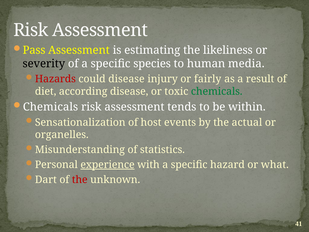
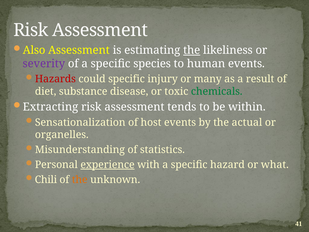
Pass: Pass -> Also (34, 50)
the underline: none -> present (192, 50)
severity colour: black -> purple (44, 64)
human media: media -> events (246, 64)
could disease: disease -> specific (127, 79)
fairly: fairly -> many (208, 79)
according: according -> substance (83, 91)
Chemicals: Chemicals -> Extracting (51, 107)
Dart: Dart -> Chili (46, 179)
the colour: red -> orange (80, 179)
